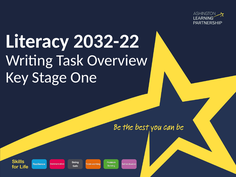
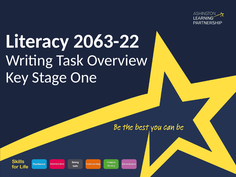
2032-22: 2032-22 -> 2063-22 (106, 41)
